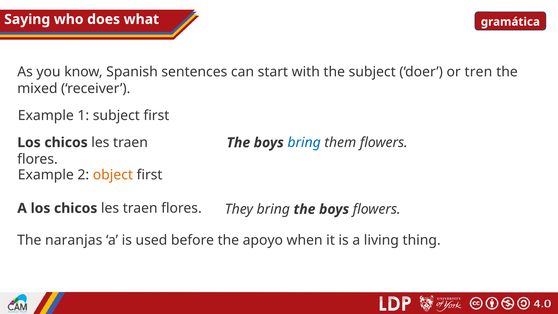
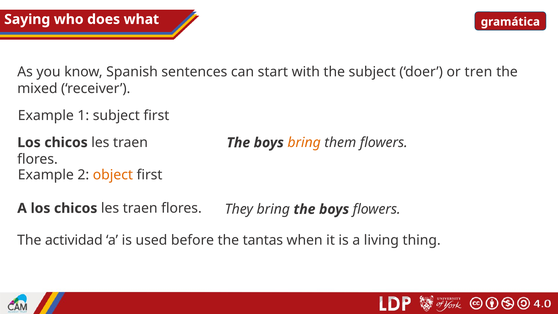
bring colour: blue -> orange (304, 143)
naranjas: naranjas -> actividad (74, 240)
apoyo: apoyo -> tantas (263, 240)
